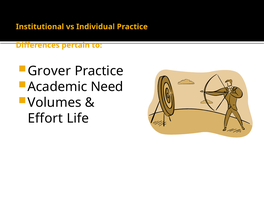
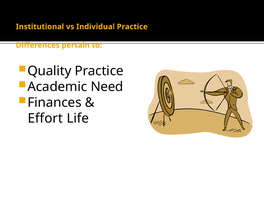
Grover: Grover -> Quality (49, 71)
Volumes: Volumes -> Finances (55, 103)
